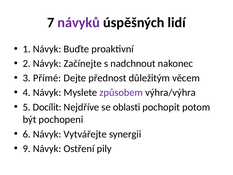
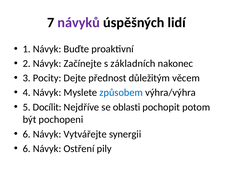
nadchnout: nadchnout -> základních (133, 63)
Přímé: Přímé -> Pocity (47, 78)
způsobem colour: purple -> blue (121, 92)
9: 9 -> 6 (27, 148)
